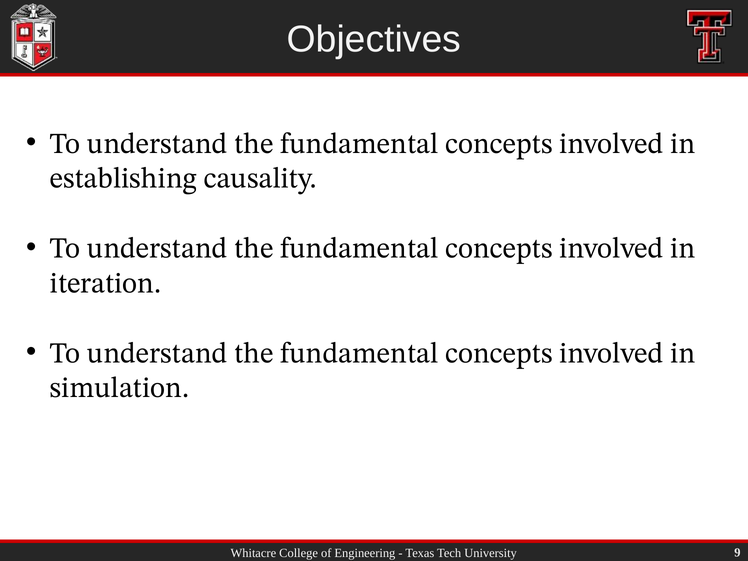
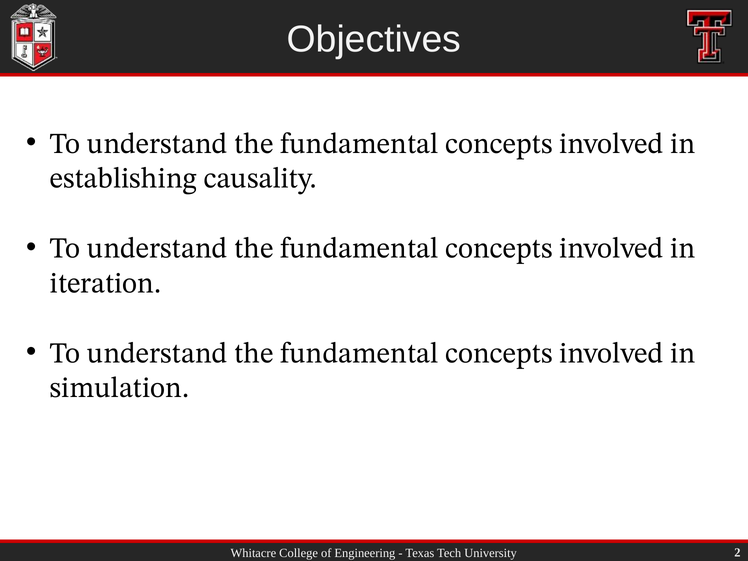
9: 9 -> 2 (737, 553)
